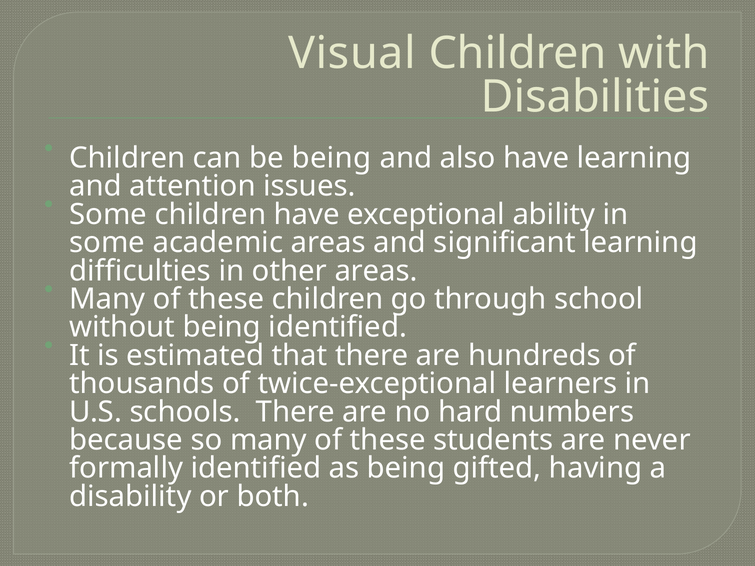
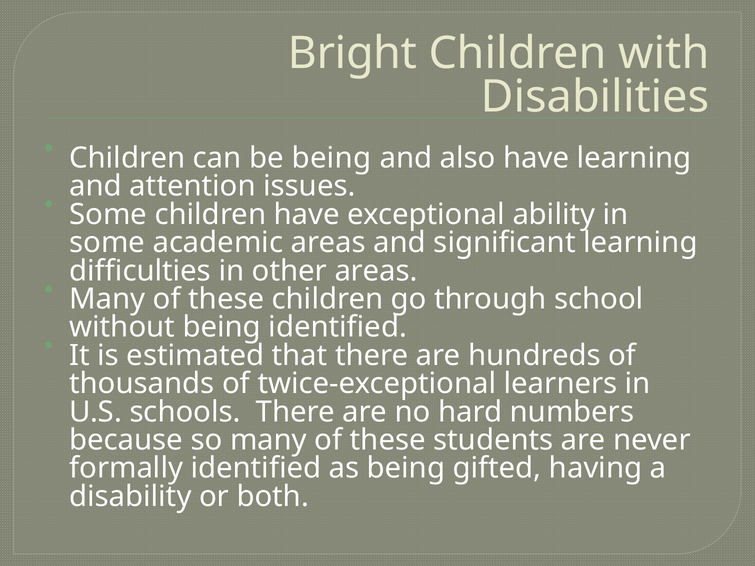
Visual: Visual -> Bright (352, 53)
